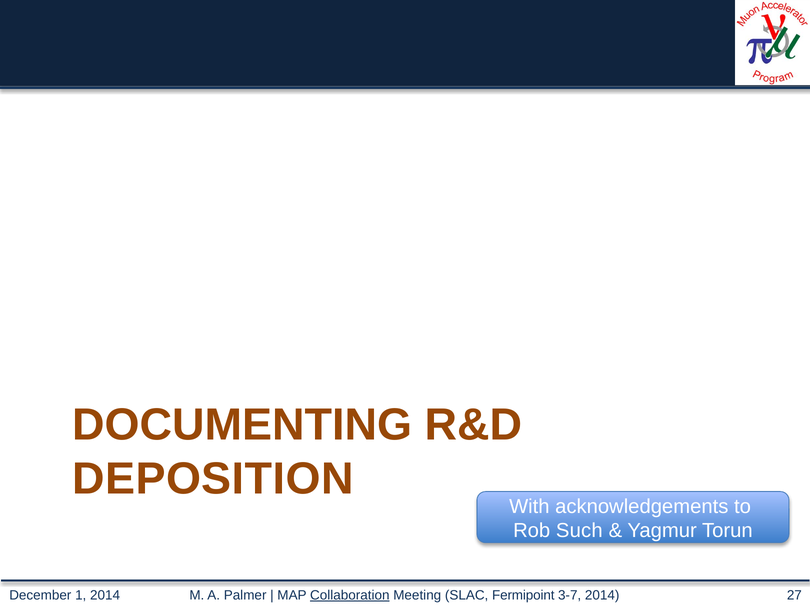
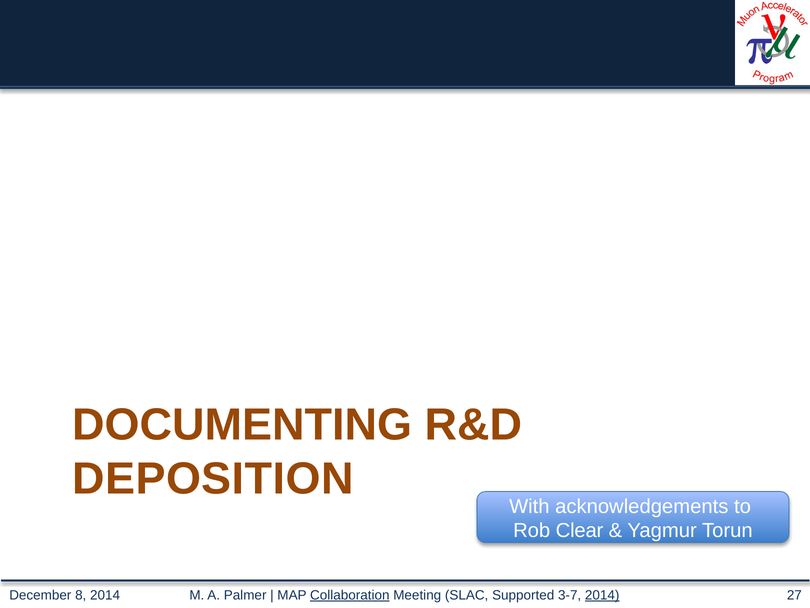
Such: Such -> Clear (580, 530)
1: 1 -> 8 (81, 595)
Fermipoint: Fermipoint -> Supported (523, 595)
2014 underline: none -> present (602, 595)
